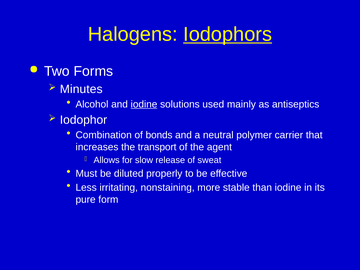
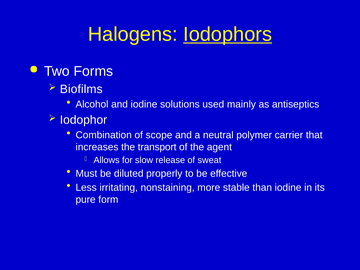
Minutes: Minutes -> Biofilms (81, 89)
iodine underline: present -> none (144, 104)
bonds: bonds -> scope (159, 135)
